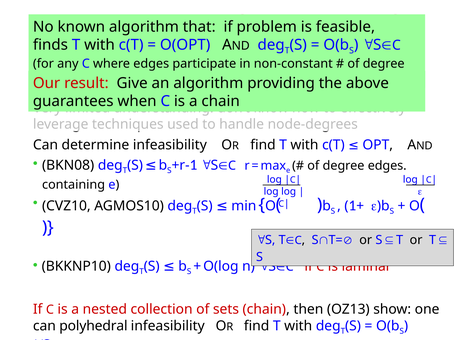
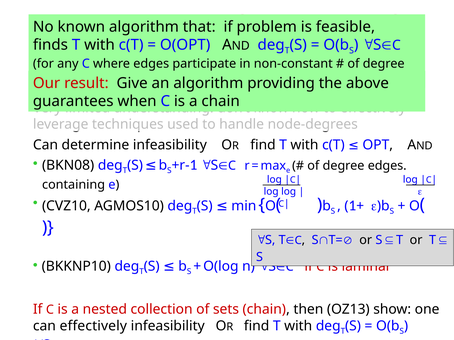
can polyhedral: polyhedral -> effectively (93, 326)
